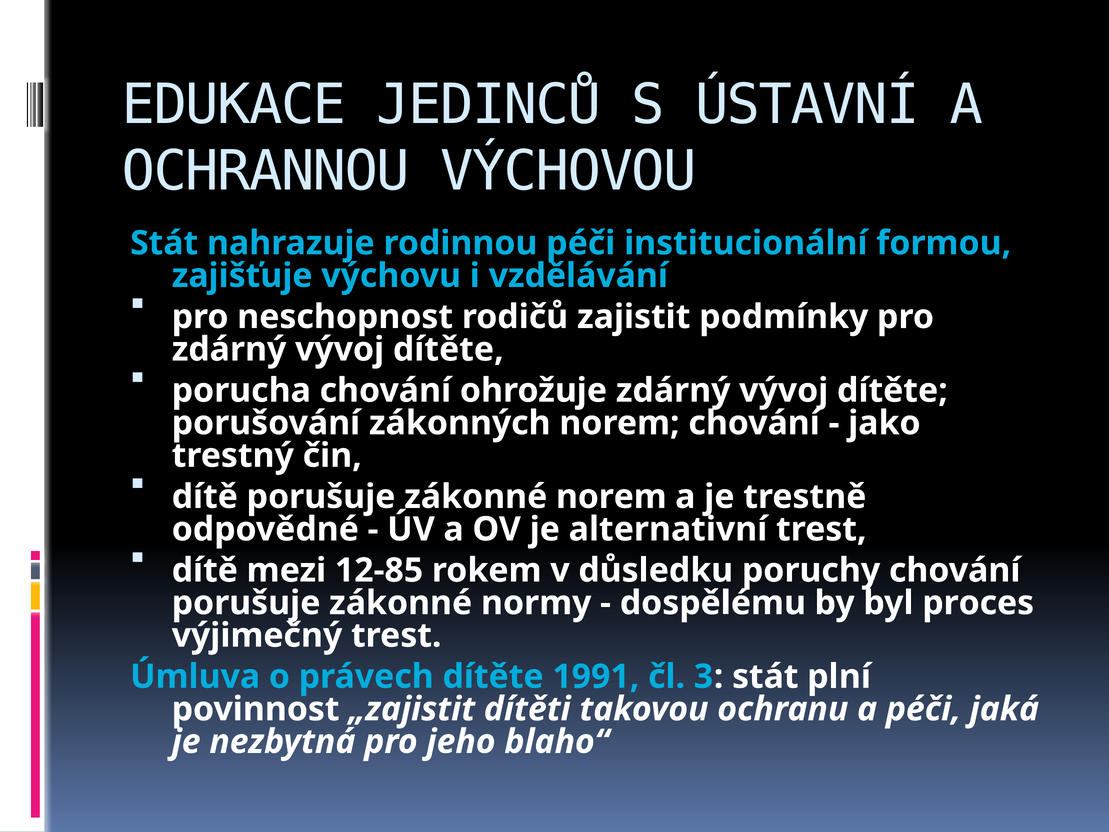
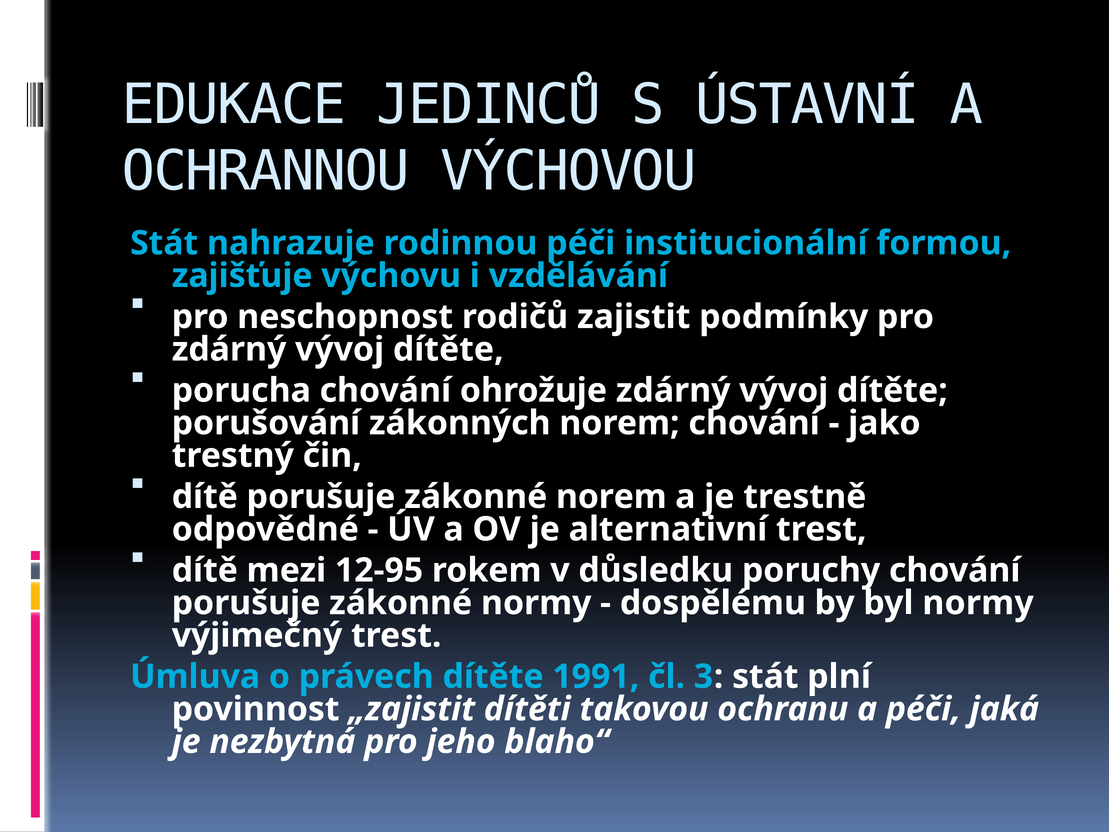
12-85: 12-85 -> 12-95 (379, 570)
byl proces: proces -> normy (978, 603)
